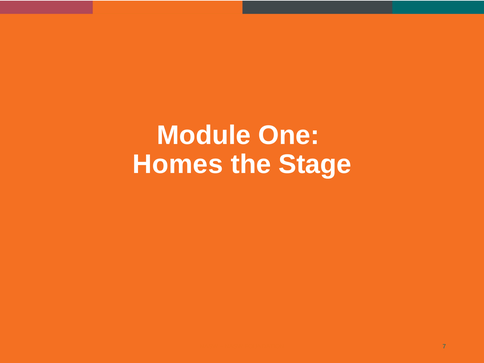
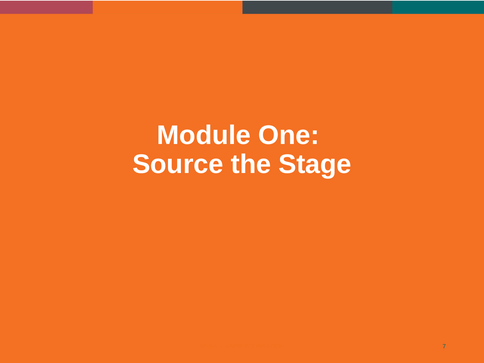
Homes: Homes -> Source (178, 164)
